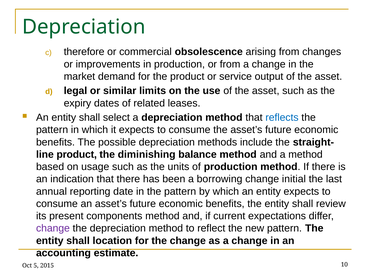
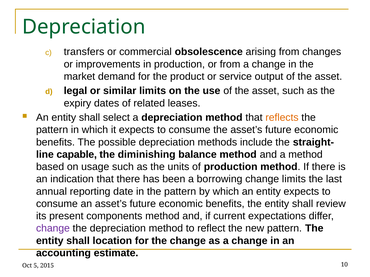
therefore: therefore -> transfers (84, 52)
reflects colour: blue -> orange (282, 118)
product: product -> capable (77, 155)
change initial: initial -> limits (294, 179)
